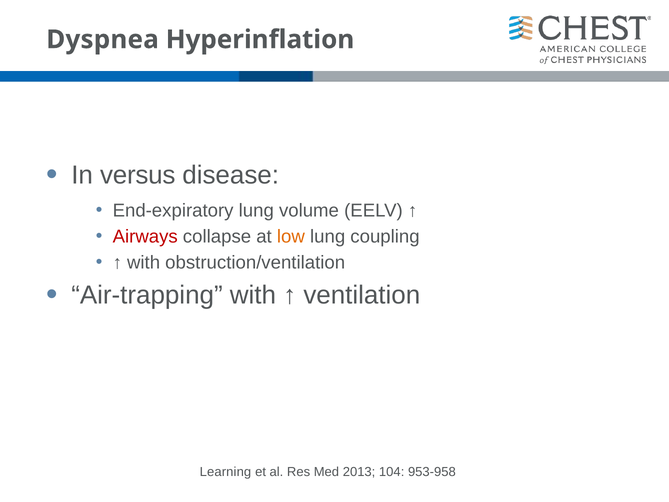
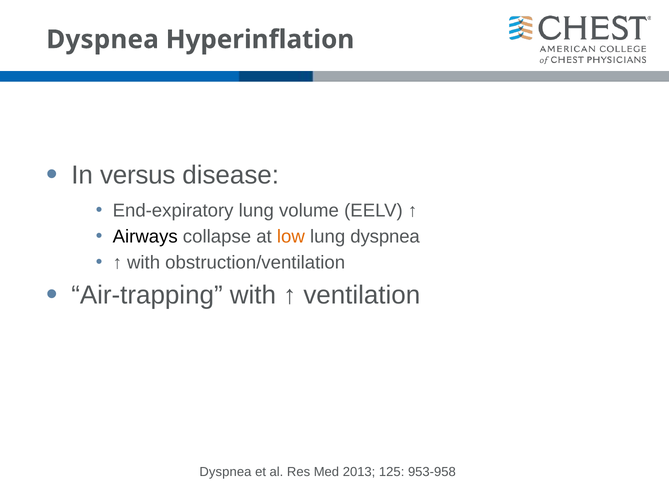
Airways colour: red -> black (145, 237)
lung coupling: coupling -> dyspnea (385, 237)
Learning: Learning -> Dyspnea (225, 471)
104: 104 -> 125 (392, 471)
